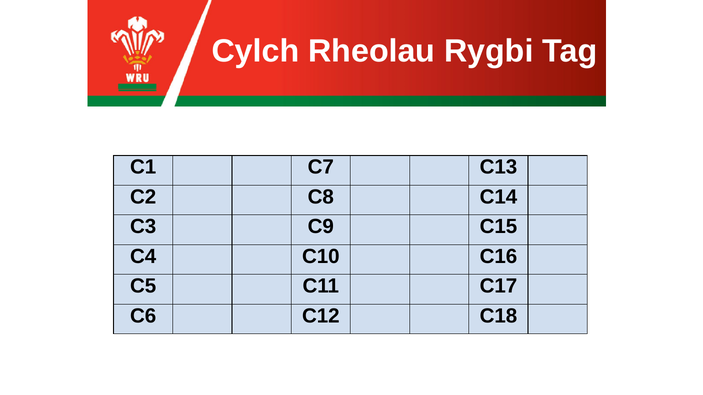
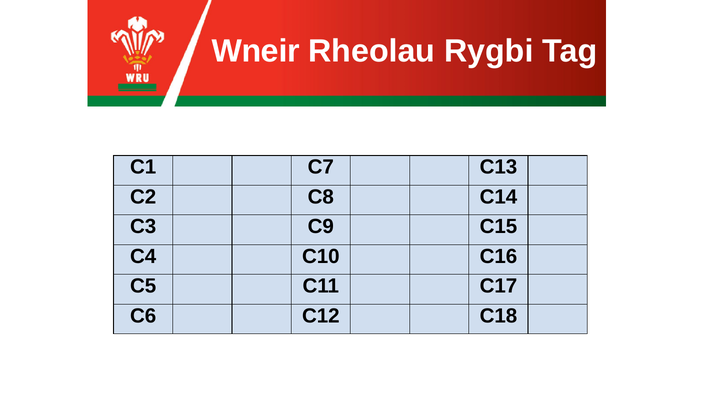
Cylch: Cylch -> Wneir (256, 51)
